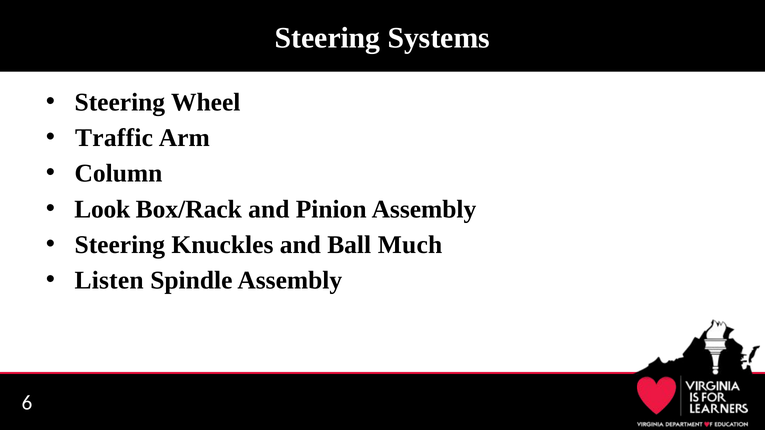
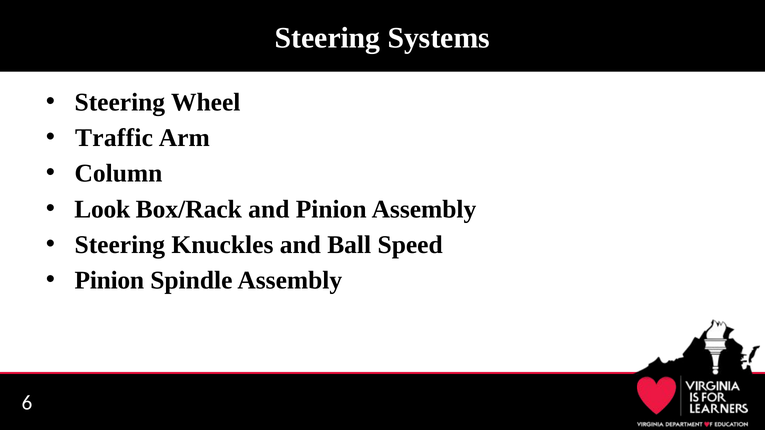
Much: Much -> Speed (410, 245)
Listen: Listen -> Pinion (109, 281)
